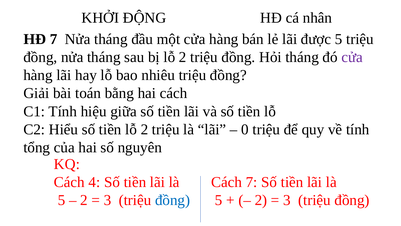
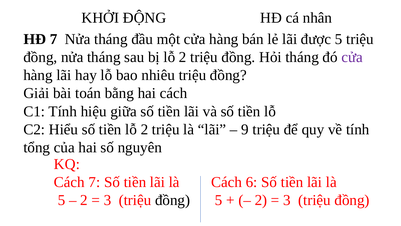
0: 0 -> 9 (245, 129)
Cách 4: 4 -> 7 (94, 182)
Cách 7: 7 -> 6 (252, 182)
đồng colour: blue -> black (173, 200)
